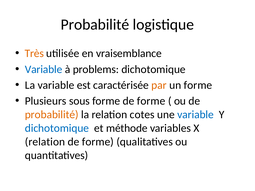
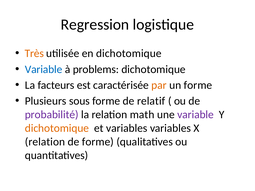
Probabilité: Probabilité -> Regression (95, 25)
en vraisemblance: vraisemblance -> dichotomique (129, 53)
La variable: variable -> facteurs (56, 85)
forme de forme: forme -> relatif (151, 101)
probabilité colour: orange -> purple (52, 115)
cotes: cotes -> math (142, 115)
variable colour: blue -> purple (195, 115)
dichotomique colour: blue -> orange (57, 128)
et méthode: méthode -> variables (127, 128)
